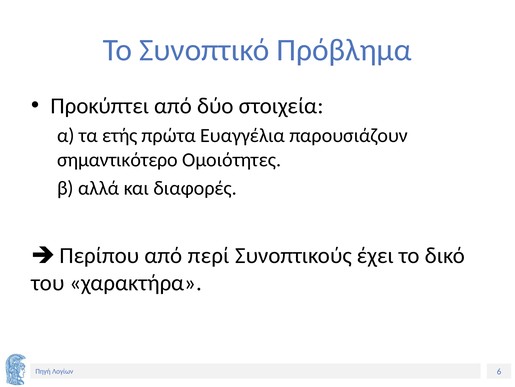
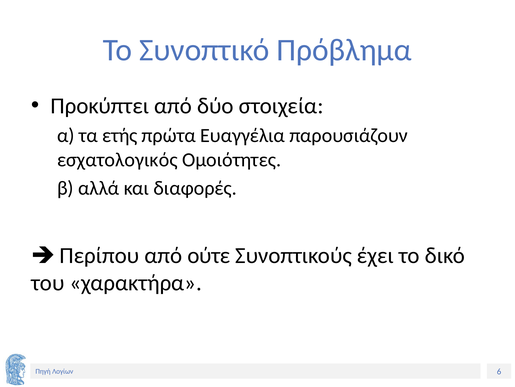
σημαντικότερο: σημαντικότερο -> εσχατολογικός (117, 159)
περί: περί -> ούτε (209, 255)
